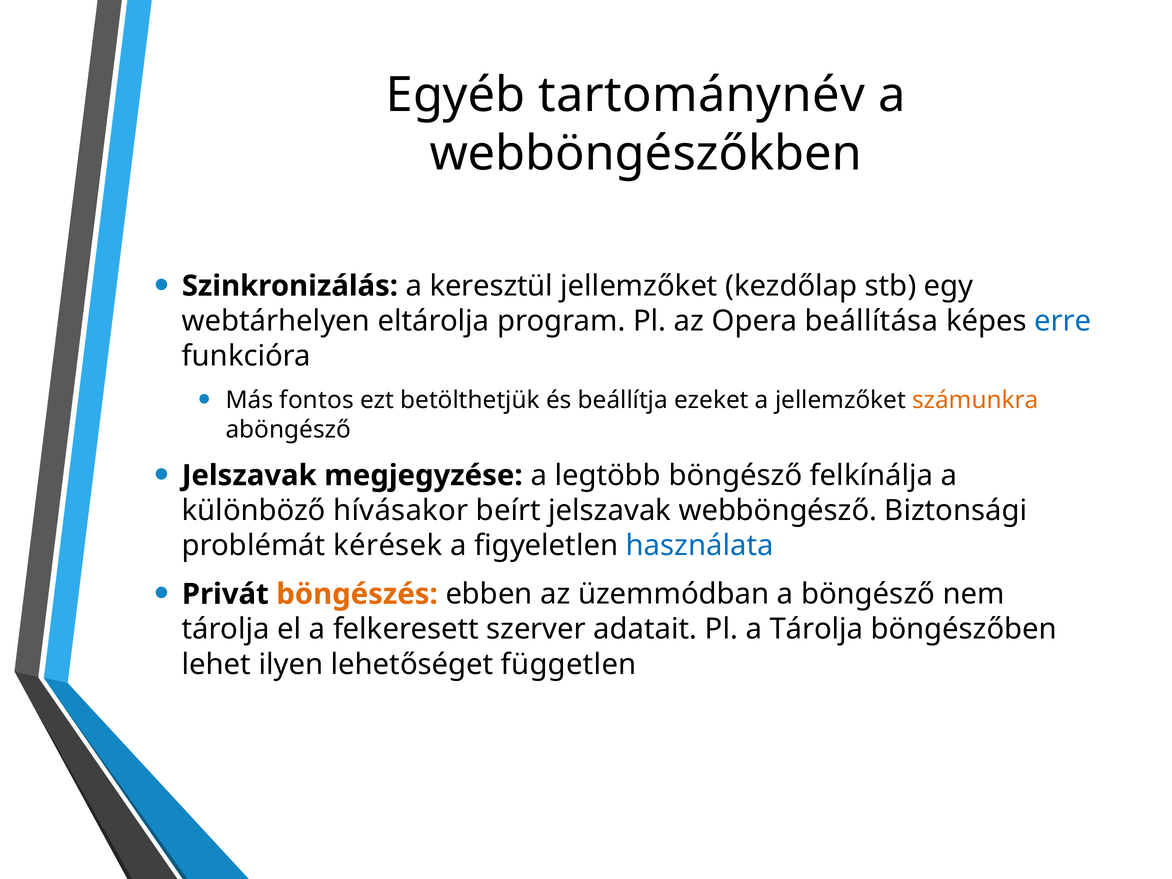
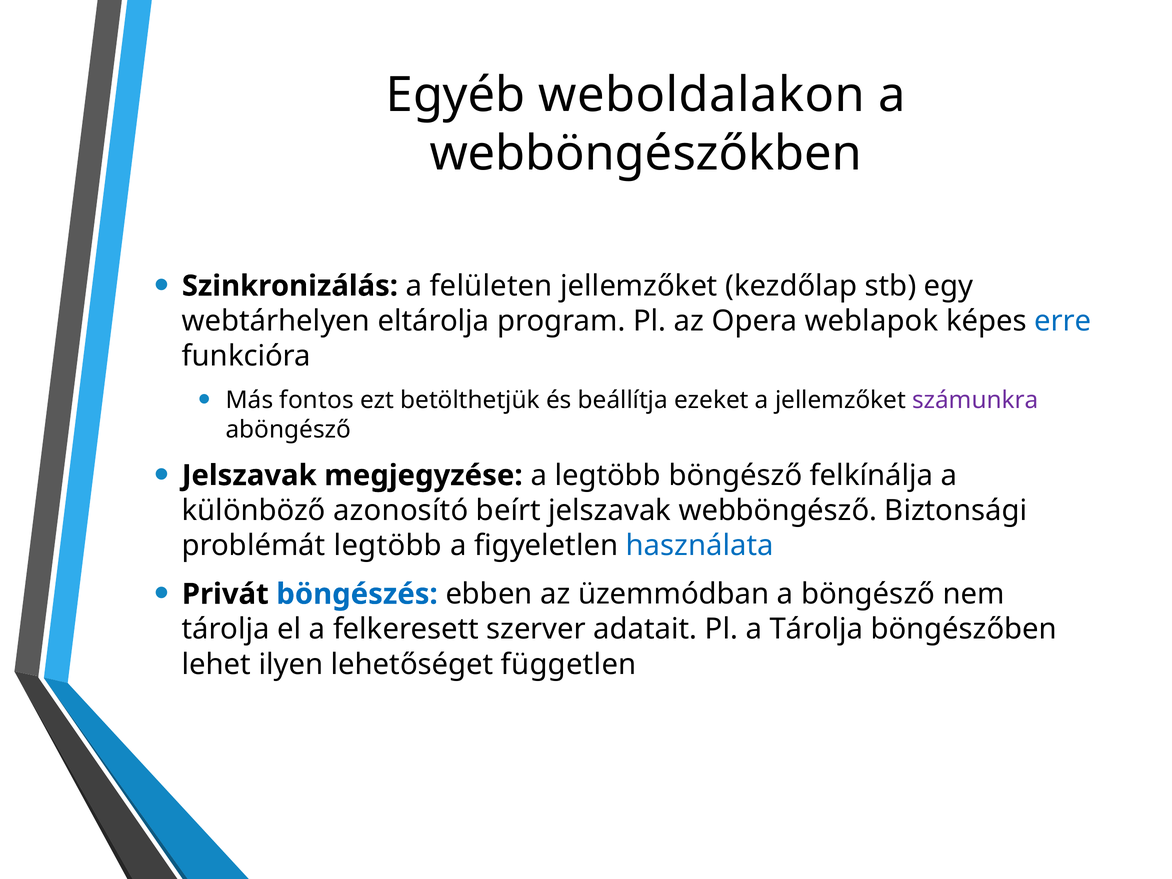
tartománynév: tartománynév -> weboldalakon (701, 95)
keresztül: keresztül -> felületen (491, 286)
beállítása: beállítása -> weblapok (871, 321)
számunkra colour: orange -> purple (975, 400)
hívásakor: hívásakor -> azonosító (401, 511)
problémát kérések: kérések -> legtöbb (388, 546)
böngészés colour: orange -> blue (357, 594)
